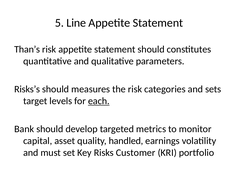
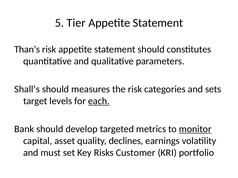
Line: Line -> Tier (76, 23)
Risks’s: Risks’s -> Shall’s (27, 89)
monitor underline: none -> present (195, 129)
handled: handled -> declines (126, 141)
